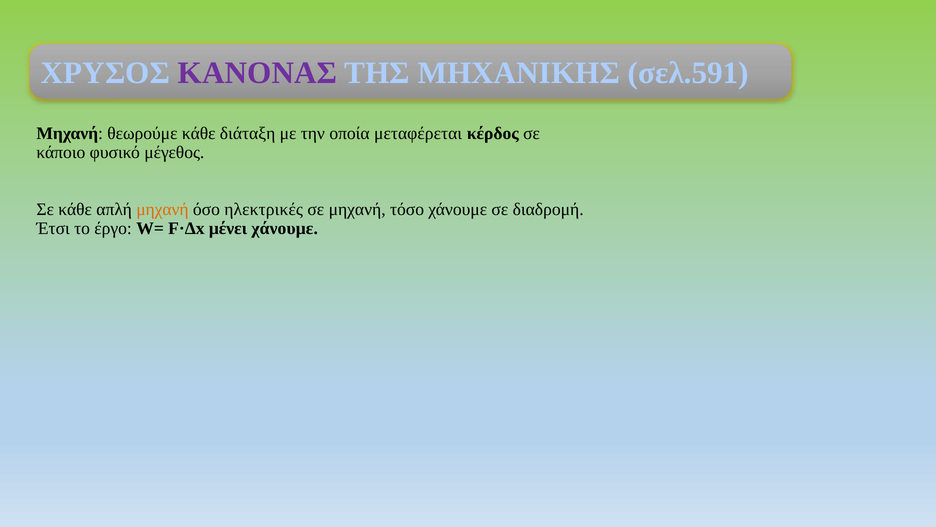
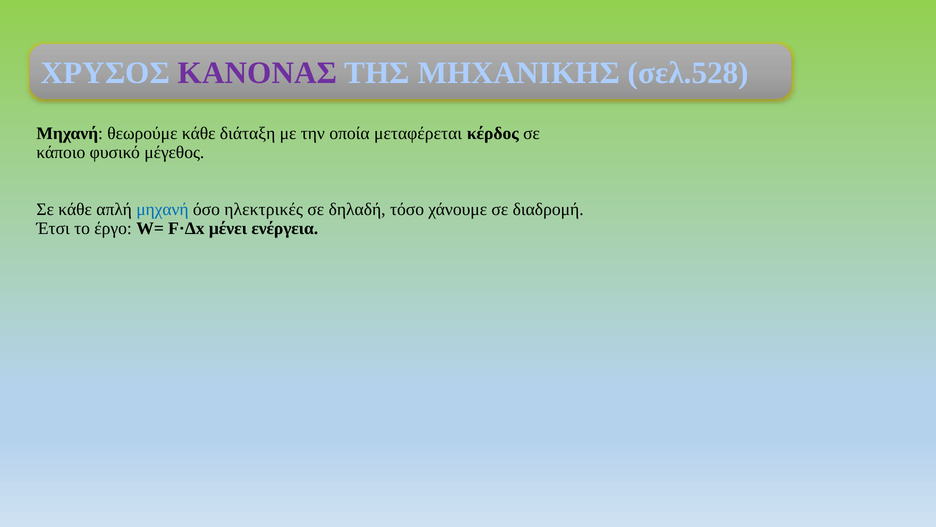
σελ.591: σελ.591 -> σελ.528 (688, 73)
μηχανή colour: orange -> blue (162, 209)
σε μηχανή: μηχανή -> δηλαδή (357, 209)
μένει χάνουμε: χάνουμε -> ενέργεια (285, 228)
